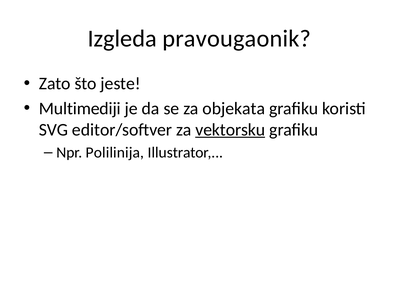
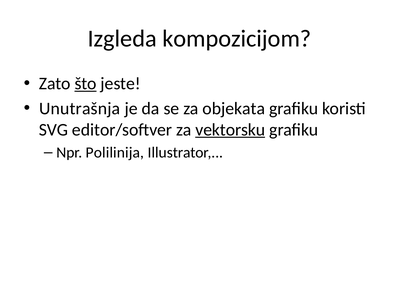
pravougaonik: pravougaonik -> kompozicijom (237, 39)
što underline: none -> present (86, 84)
Multimediji: Multimediji -> Unutrašnja (80, 109)
